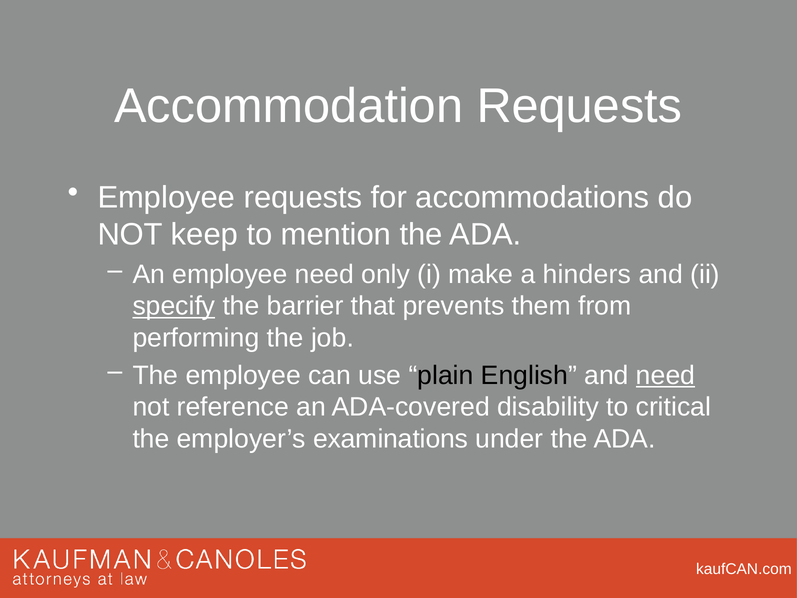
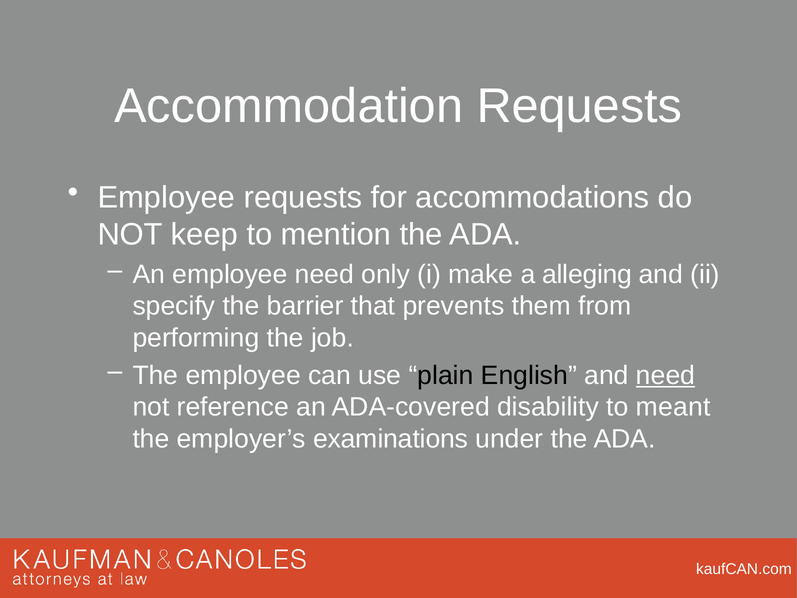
hinders: hinders -> alleging (587, 274)
specify underline: present -> none (174, 306)
critical: critical -> meant (673, 407)
